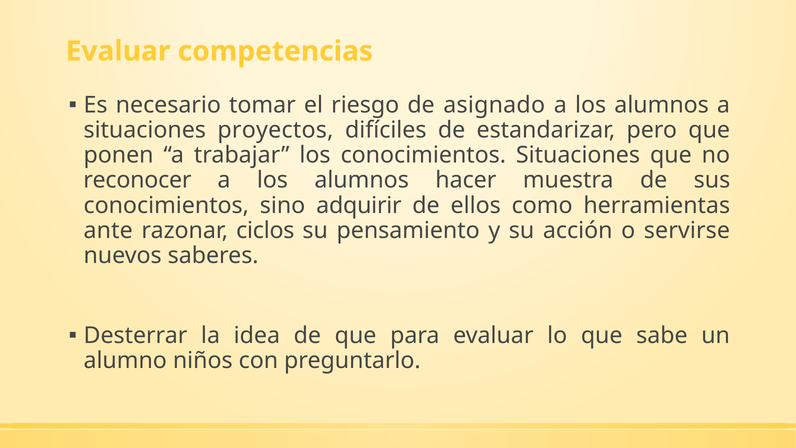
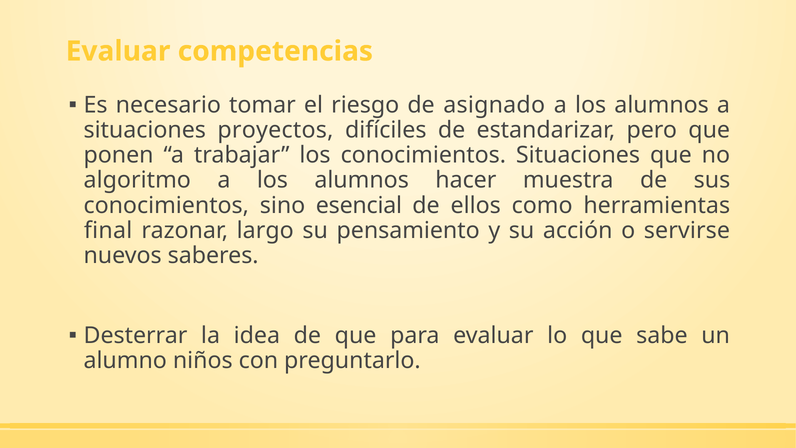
reconocer: reconocer -> algoritmo (137, 180)
adquirir: adquirir -> esencial (359, 205)
ante: ante -> final (108, 230)
ciclos: ciclos -> largo (265, 230)
